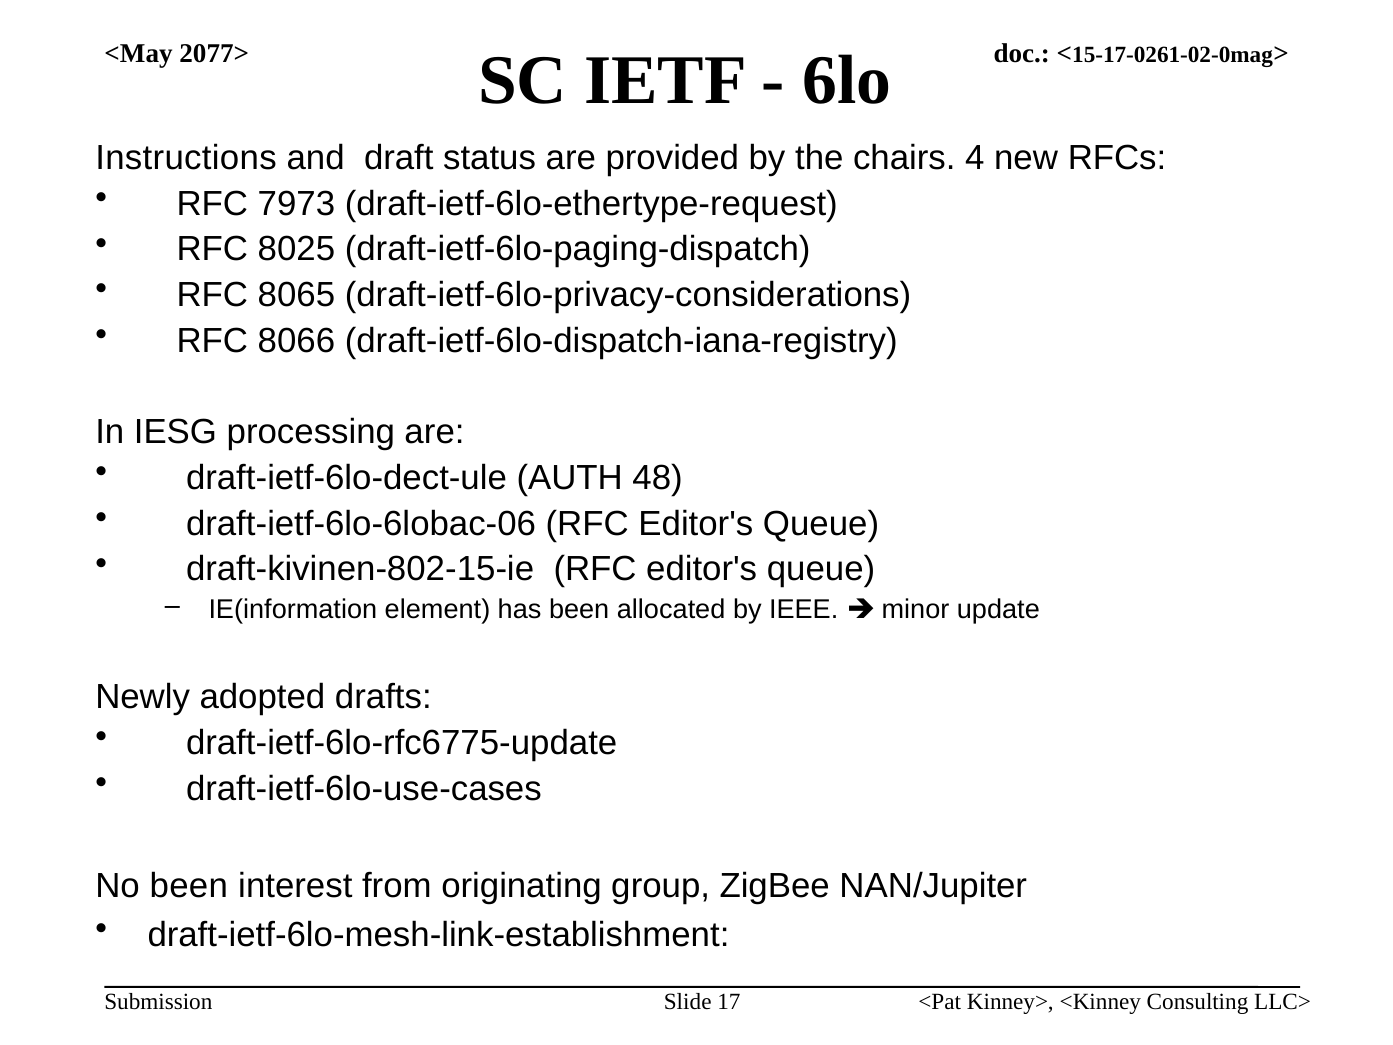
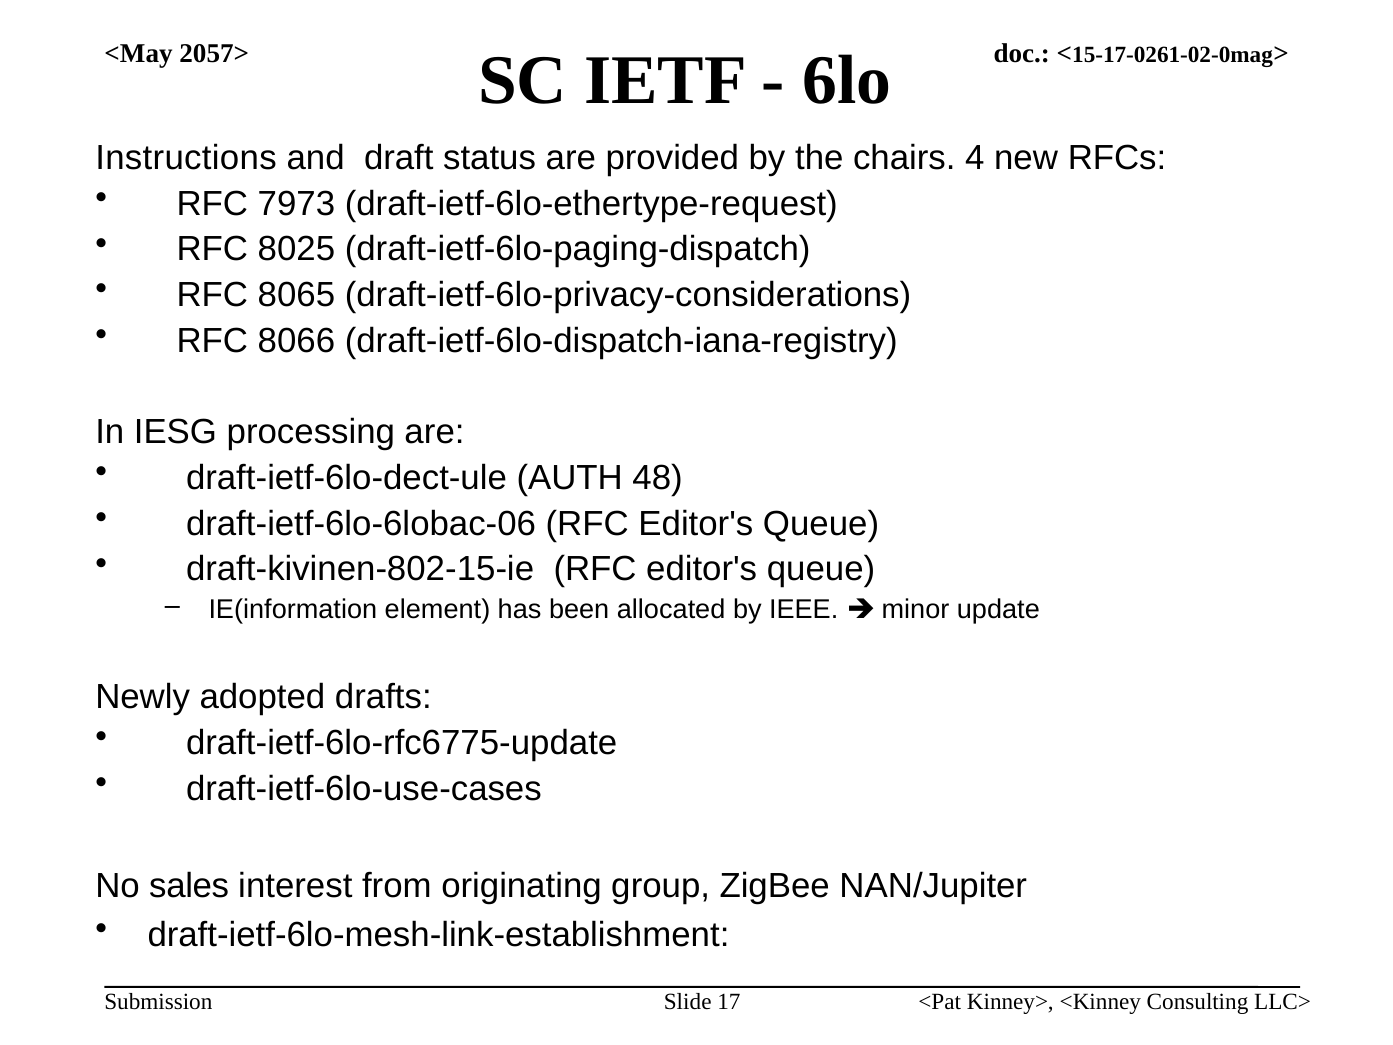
2077>: 2077> -> 2057> (214, 53)
No been: been -> sales (189, 886)
